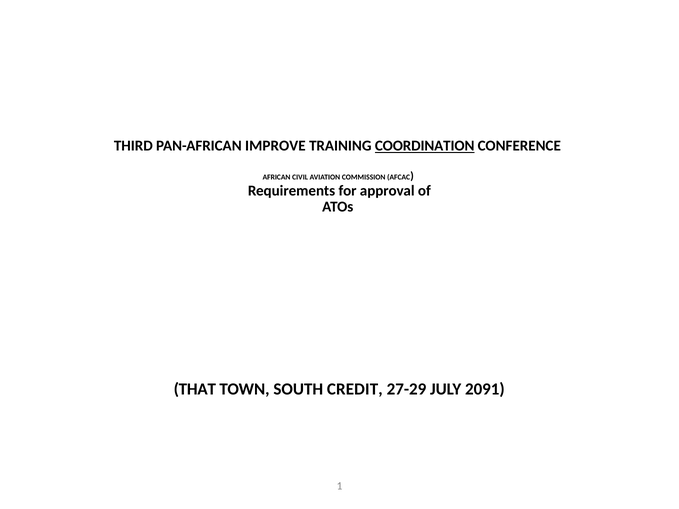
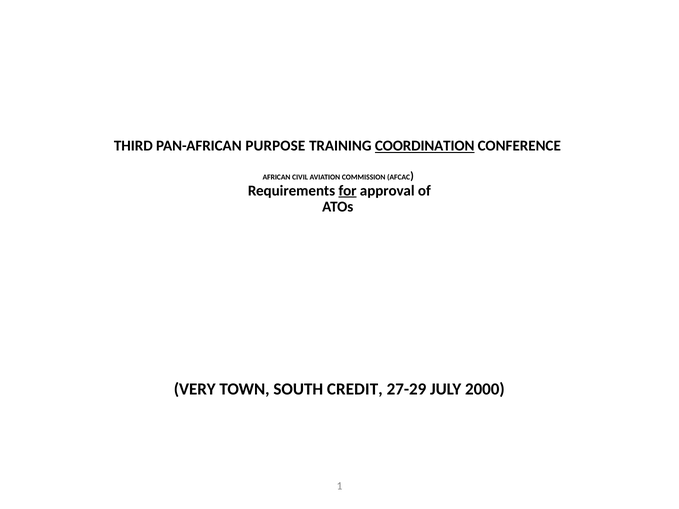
IMPROVE: IMPROVE -> PURPOSE (275, 146)
for underline: none -> present (348, 191)
THAT: THAT -> VERY (195, 389)
2091: 2091 -> 2000 (485, 389)
